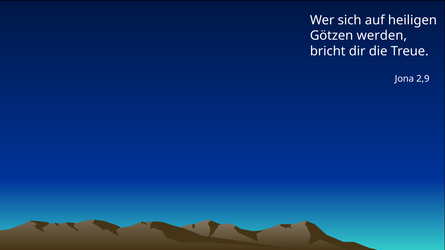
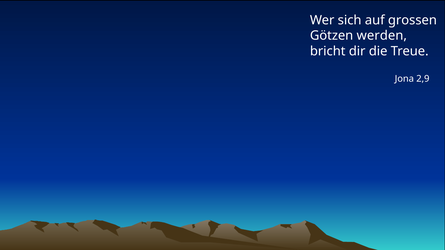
heiligen: heiligen -> grossen (412, 20)
